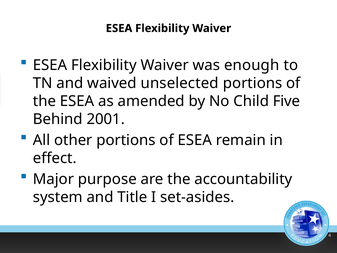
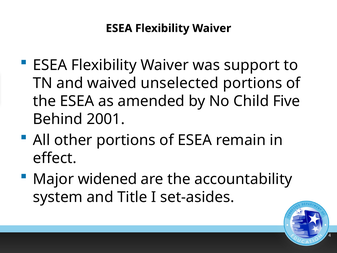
enough: enough -> support (252, 65)
purpose: purpose -> widened (107, 179)
